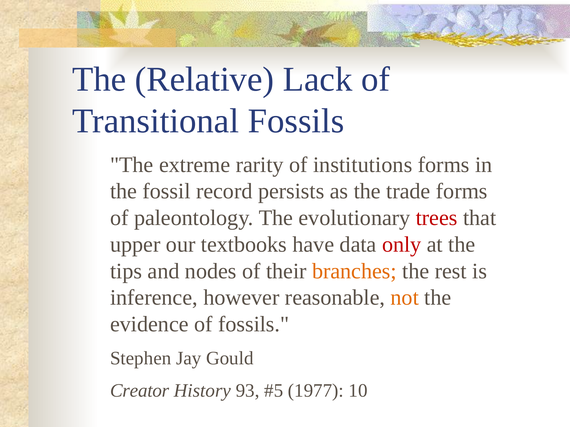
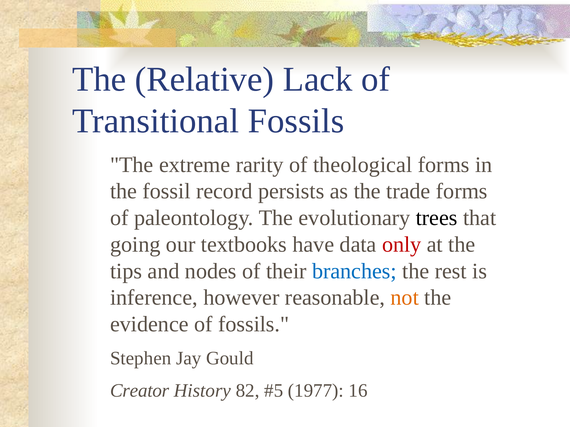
institutions: institutions -> theological (363, 165)
trees colour: red -> black (437, 218)
upper: upper -> going (135, 245)
branches colour: orange -> blue (354, 271)
93: 93 -> 82 (248, 391)
10: 10 -> 16 (358, 391)
